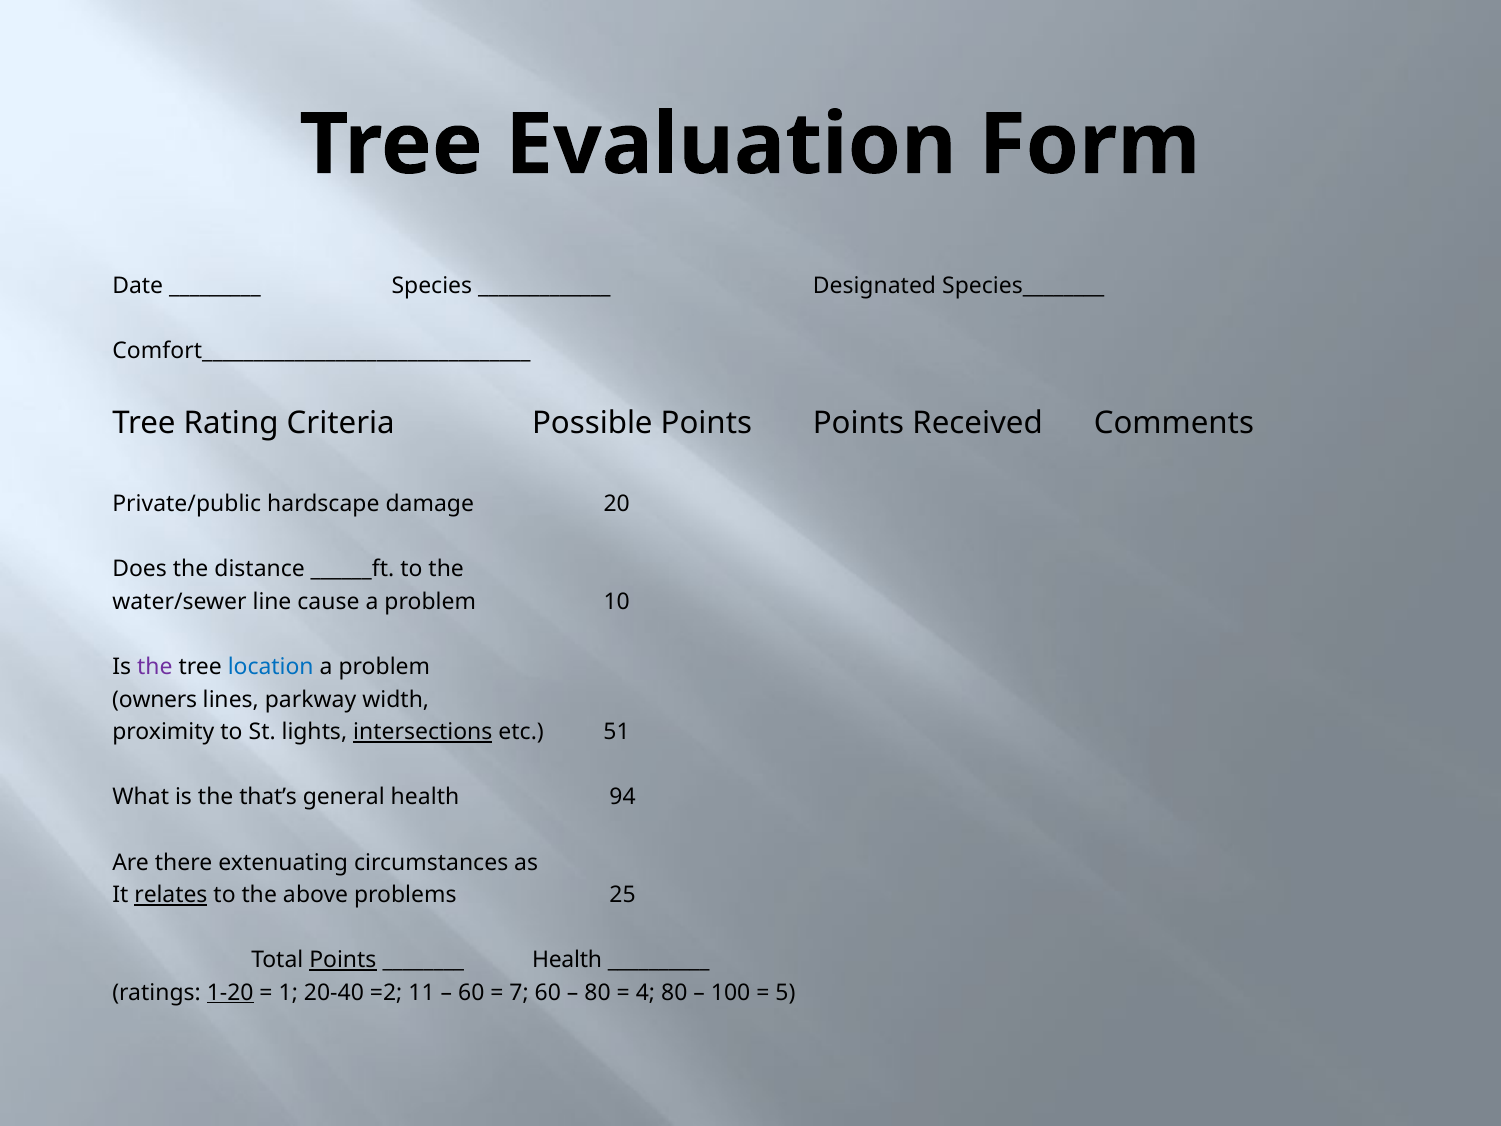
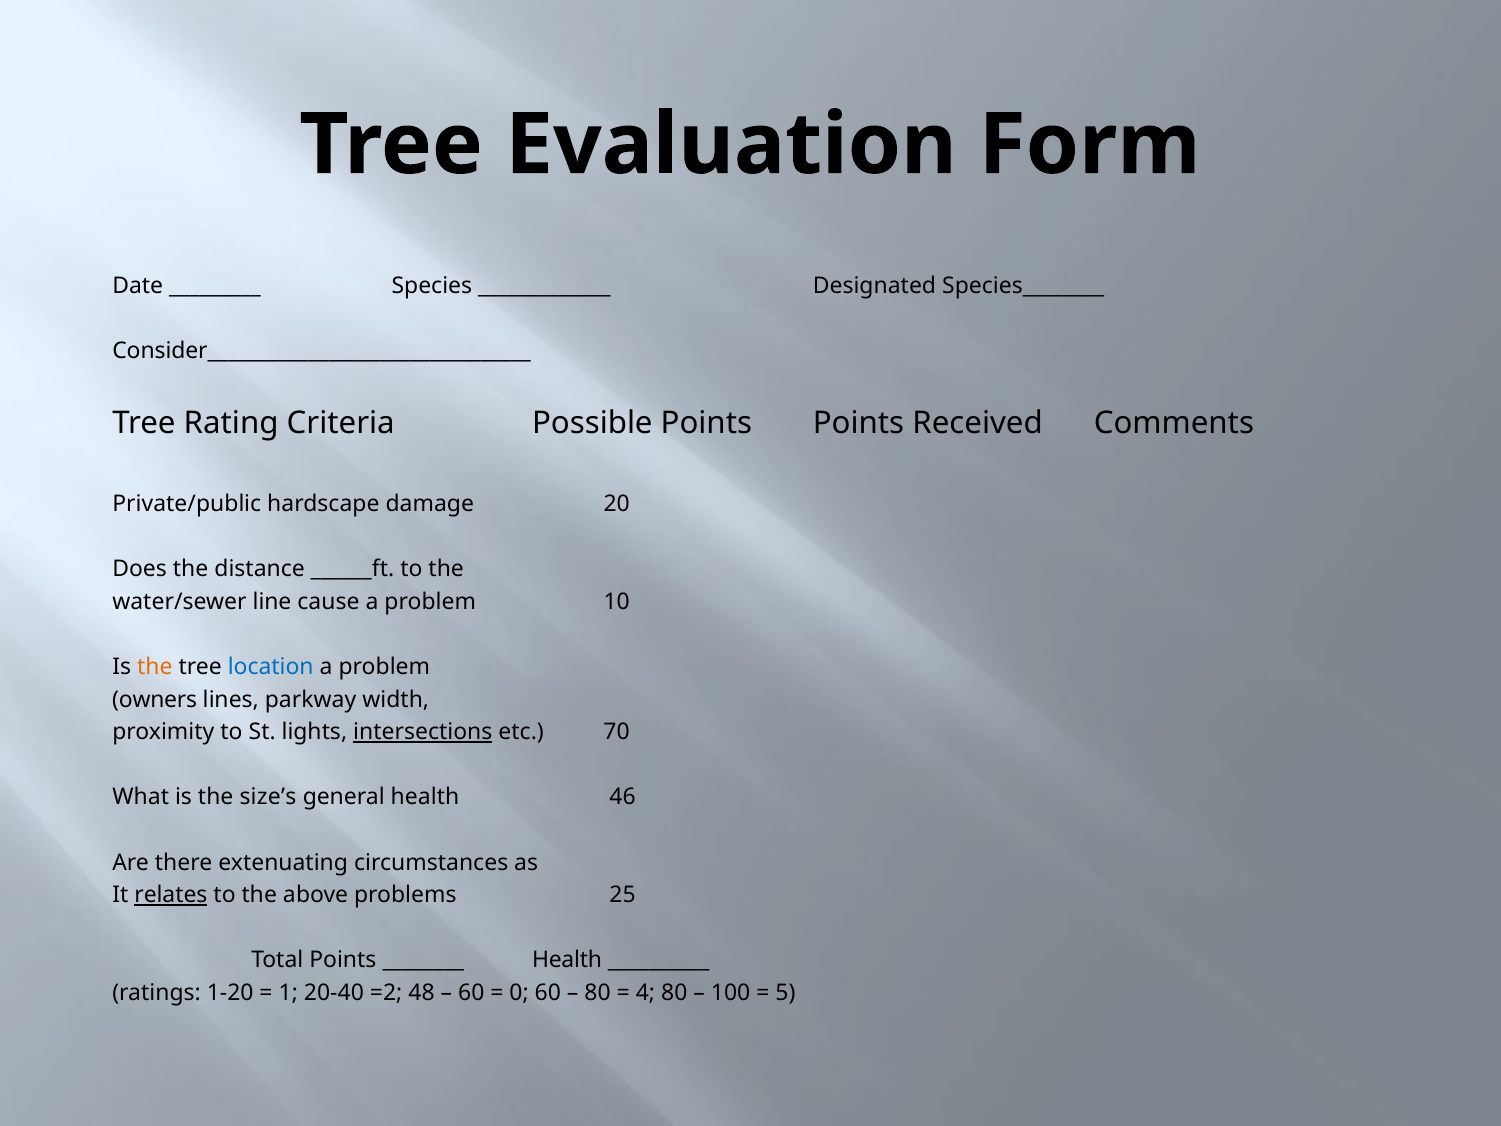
Comfort________________________________: Comfort________________________________ -> Consider________________________________ (322, 351)
the colour: purple -> orange (155, 667)
51: 51 -> 70 (617, 732)
that’s: that’s -> size’s (268, 797)
94: 94 -> 46 (623, 797)
Points underline: present -> none (343, 960)
1-20 underline: present -> none (230, 992)
11: 11 -> 48 (422, 992)
7: 7 -> 0 (519, 992)
